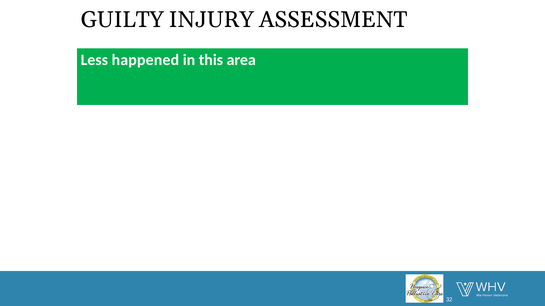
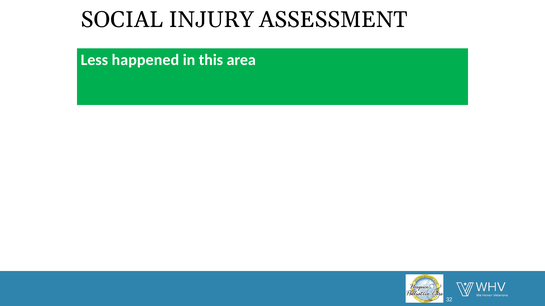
GUILTY: GUILTY -> SOCIAL (122, 20)
